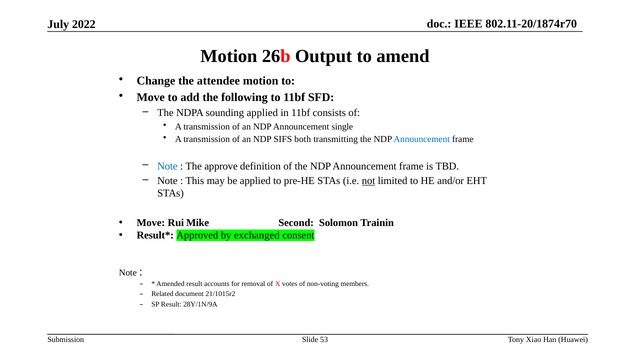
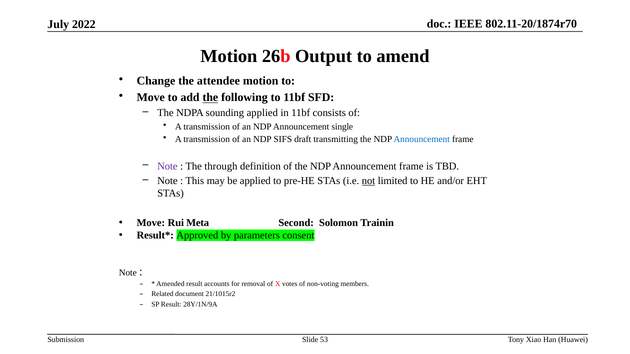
the underline: none -> present (210, 98)
both: both -> draft (303, 140)
Note colour: blue -> purple (167, 166)
approve: approve -> through (221, 166)
Mike: Mike -> Meta (198, 223)
exchanged: exchanged -> parameters (257, 236)
